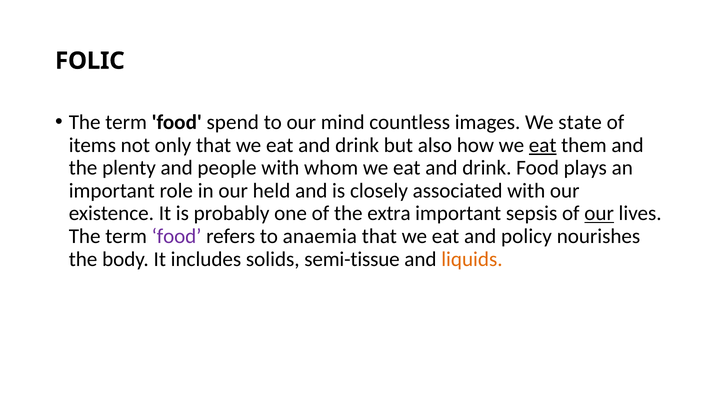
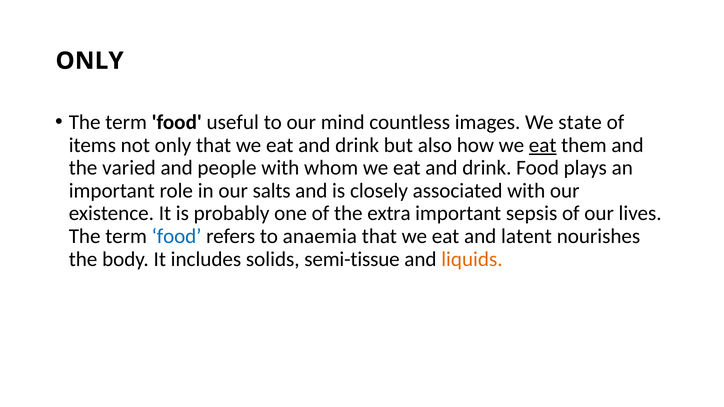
FOLIC: FOLIC -> ONLY (90, 61)
spend: spend -> useful (233, 122)
plenty: plenty -> varied (129, 168)
held: held -> salts (272, 191)
our underline: present -> none (599, 214)
food colour: purple -> blue (177, 236)
policy: policy -> latent (526, 236)
